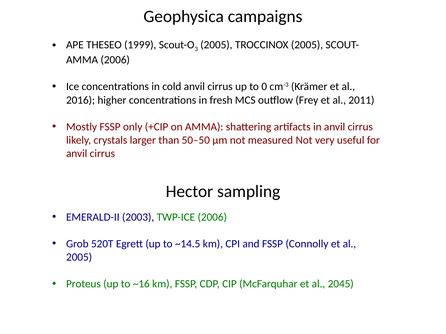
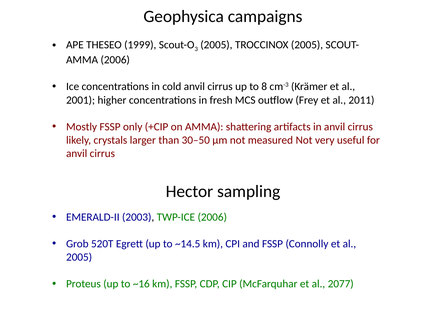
0: 0 -> 8 (264, 87)
2016: 2016 -> 2001 (81, 100)
50–50: 50–50 -> 30–50 (196, 140)
2045: 2045 -> 2077 (341, 284)
